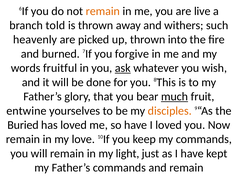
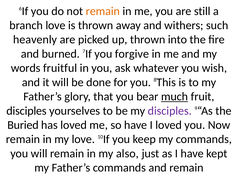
live: live -> still (202, 11)
branch told: told -> love (55, 25)
ask underline: present -> none (123, 68)
entwine: entwine -> disciples (27, 111)
disciples colour: orange -> purple (170, 111)
light: light -> also (127, 154)
